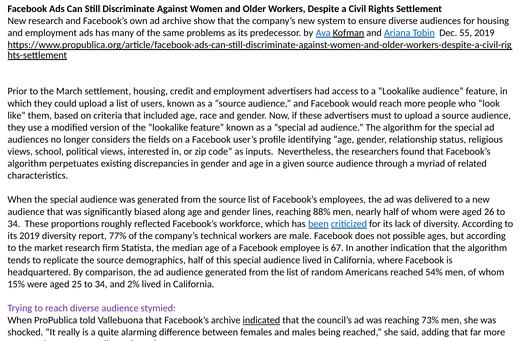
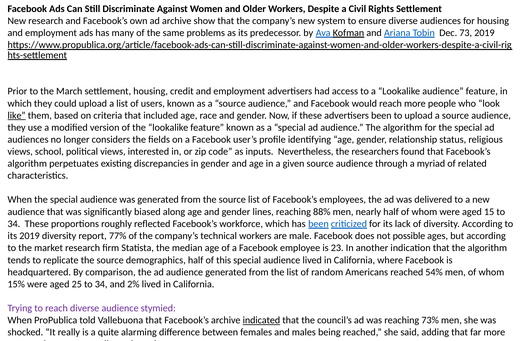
55: 55 -> 73 (466, 33)
like underline: none -> present (17, 115)
advertisers must: must -> been (381, 115)
26: 26 -> 15 (489, 211)
67: 67 -> 23 (337, 248)
